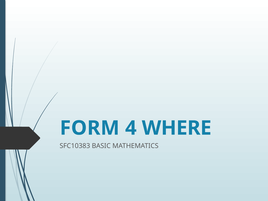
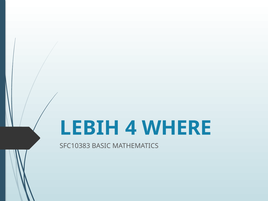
FORM: FORM -> LEBIH (90, 128)
